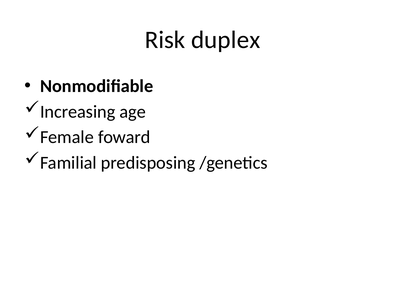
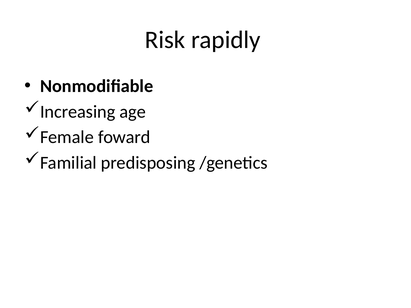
duplex: duplex -> rapidly (226, 40)
